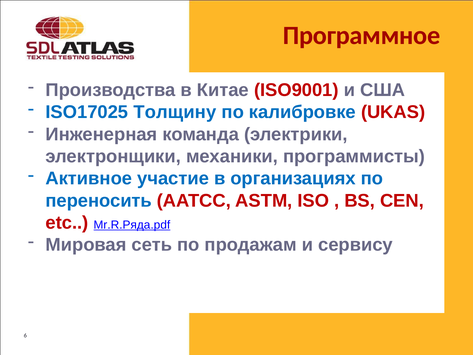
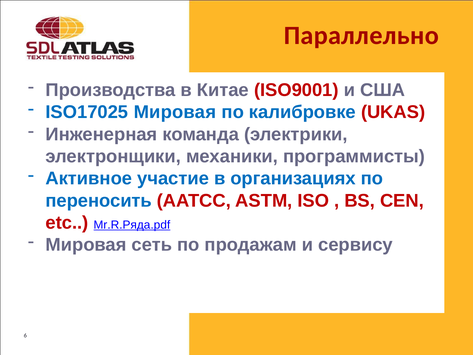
Программное: Программное -> Параллельно (361, 35)
ISO17025 Толщину: Толщину -> Мировая (175, 112)
